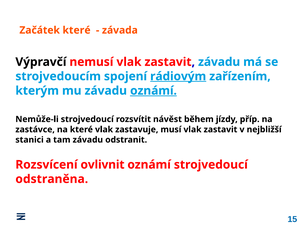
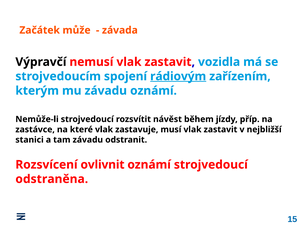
Začátek které: které -> může (77, 30)
zastavit závadu: závadu -> vozidla (219, 62)
oznámí underline: present -> none (153, 91)
